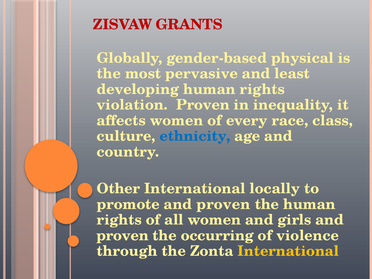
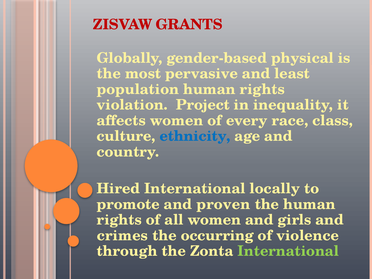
developing: developing -> population (138, 89)
violation Proven: Proven -> Project (203, 105)
Other: Other -> Hired (118, 189)
proven: proven -> crimes (122, 235)
International colour: yellow -> light green (288, 251)
